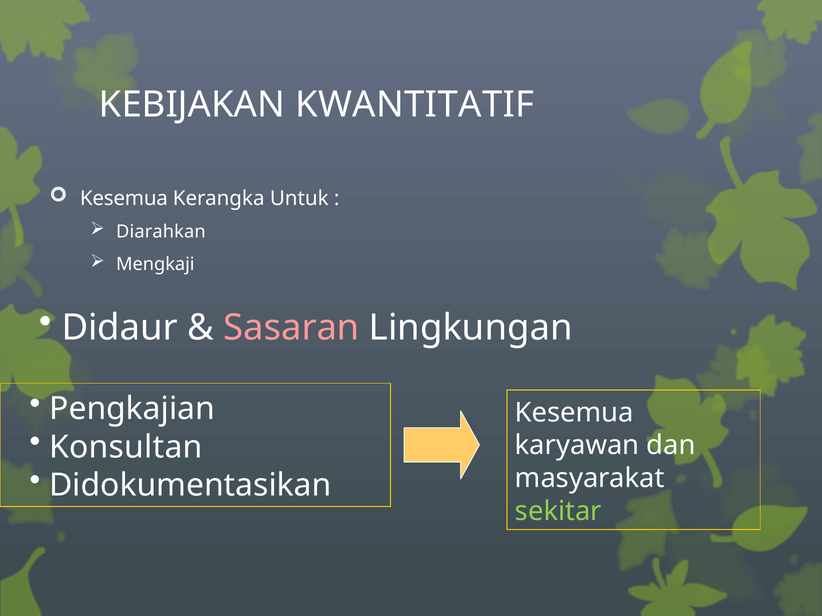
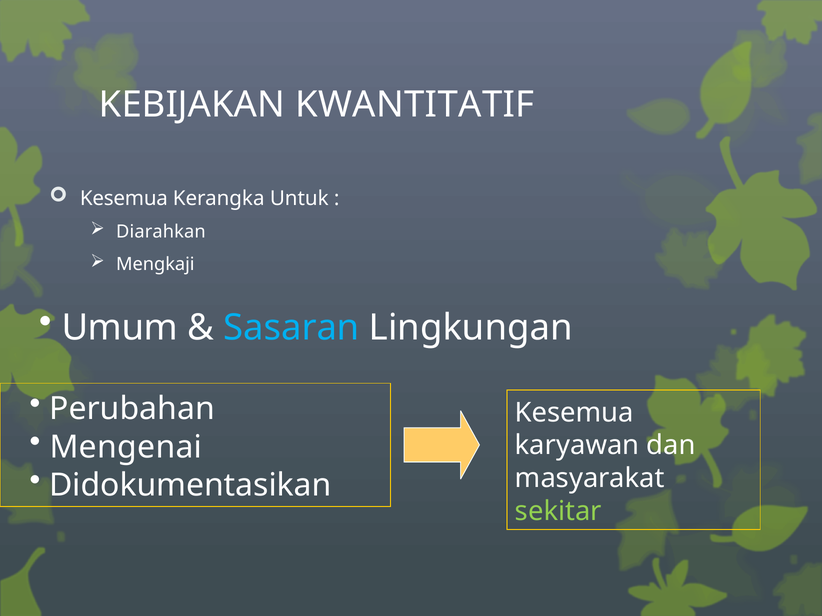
Didaur: Didaur -> Umum (120, 328)
Sasaran colour: pink -> light blue (291, 328)
Pengkajian: Pengkajian -> Perubahan (132, 409)
Konsultan: Konsultan -> Mengenai (126, 447)
